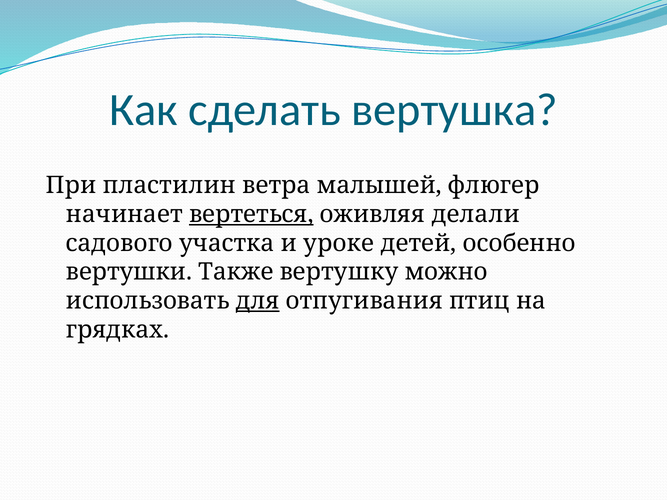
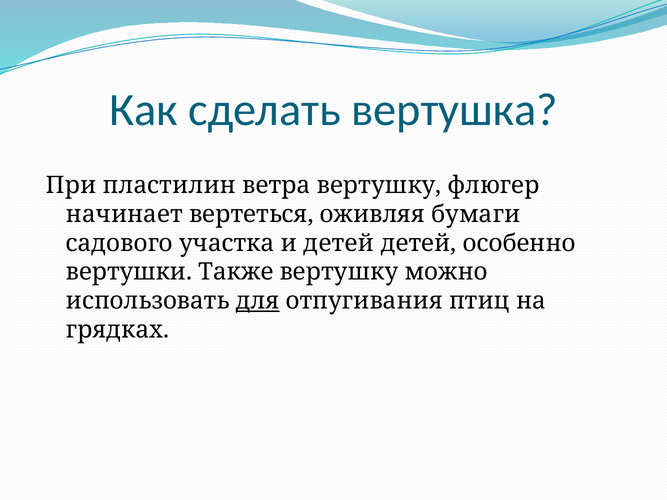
ветра малышей: малышей -> вертушку (379, 186)
вертеться underline: present -> none (251, 214)
делали: делали -> бумаги (476, 214)
и уроке: уроке -> детей (339, 243)
